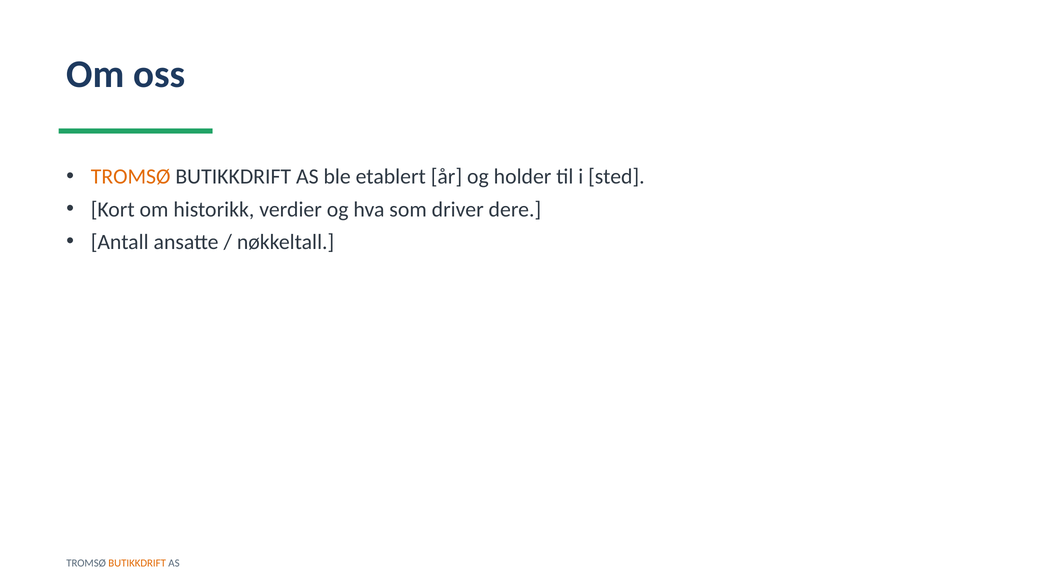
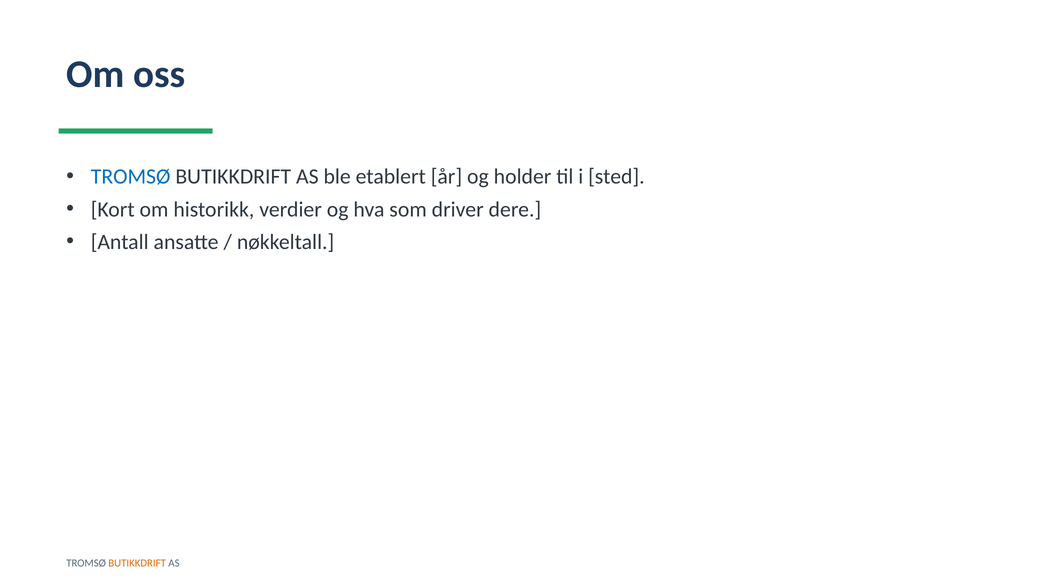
TROMSØ colour: orange -> blue (131, 177)
